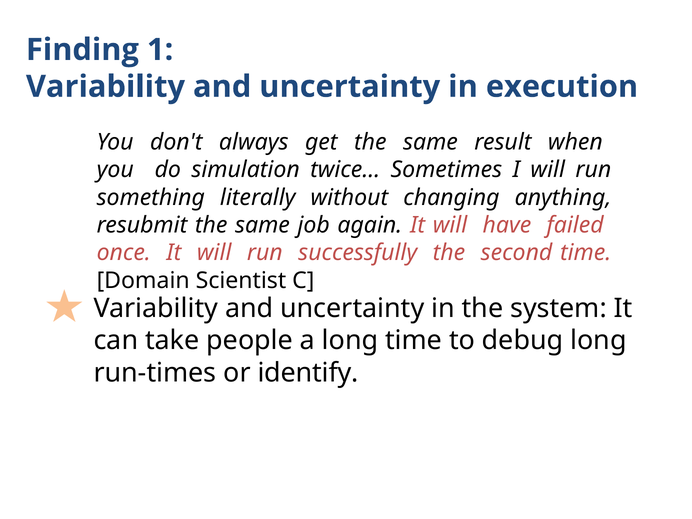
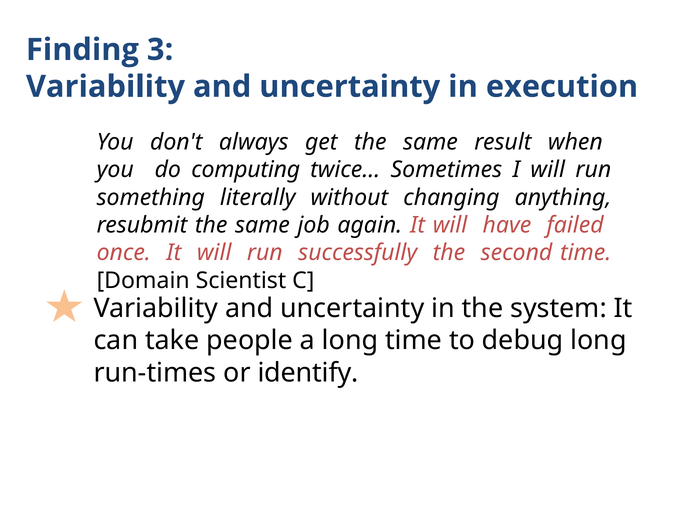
1: 1 -> 3 (160, 50)
simulation: simulation -> computing (246, 170)
